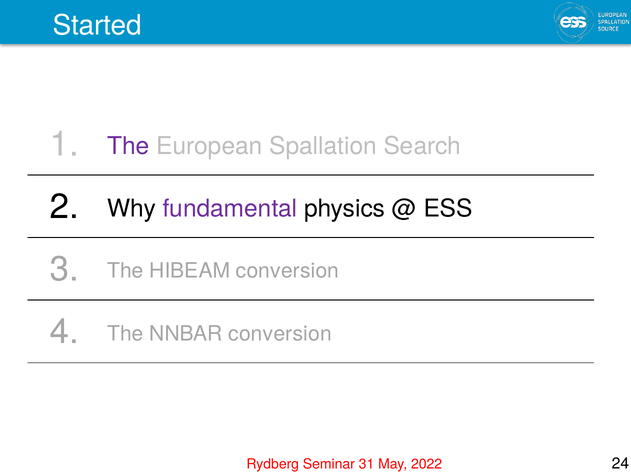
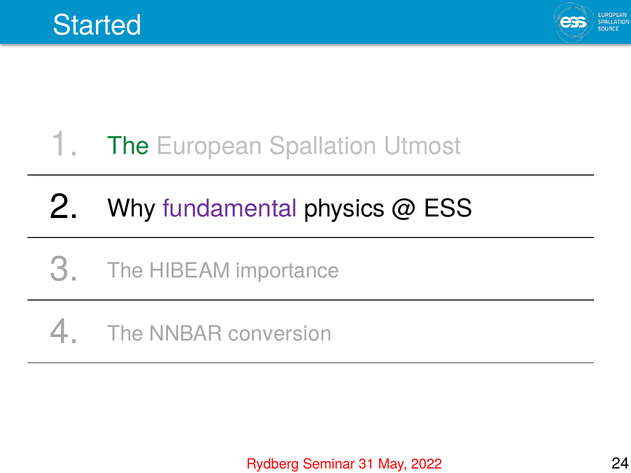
The colour: purple -> green (128, 146)
Search: Search -> Utmost (422, 146)
HIBEAM conversion: conversion -> importance (288, 271)
